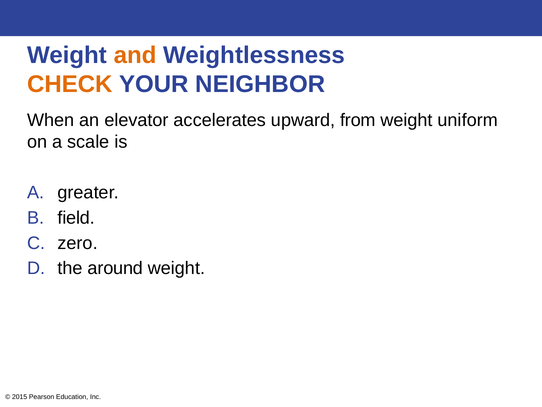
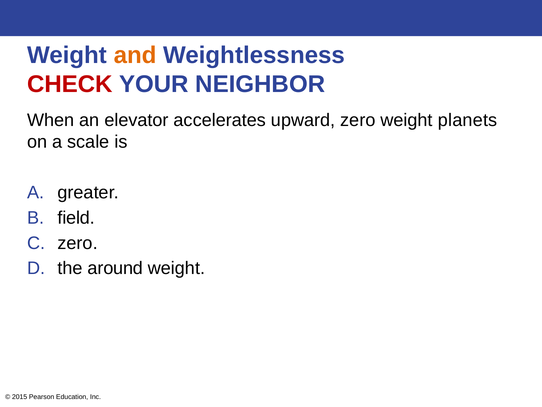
CHECK colour: orange -> red (70, 84)
upward from: from -> zero (358, 120)
uniform: uniform -> planets (468, 120)
